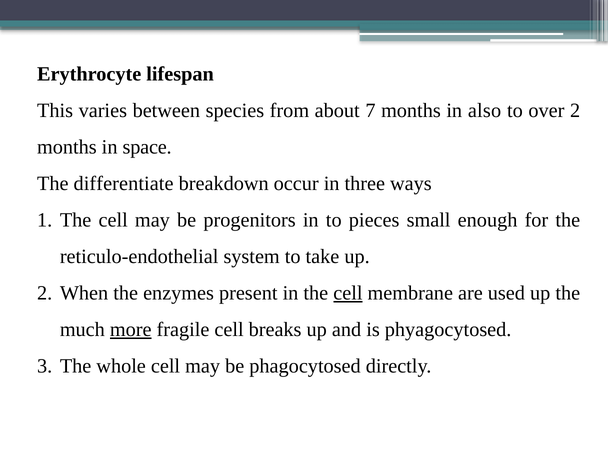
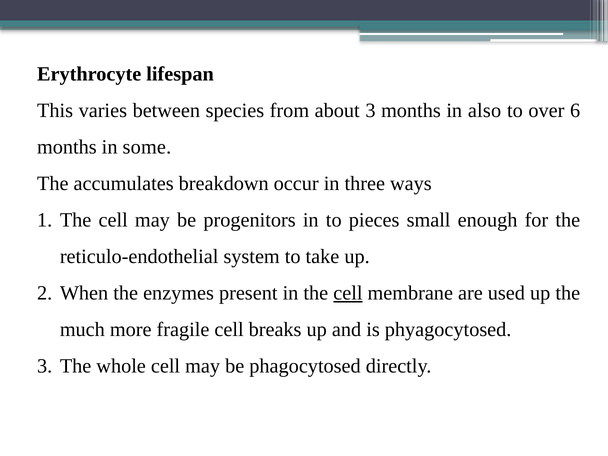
about 7: 7 -> 3 (370, 111)
over 2: 2 -> 6 (575, 111)
space: space -> some (147, 147)
differentiate: differentiate -> accumulates (124, 184)
more underline: present -> none (131, 329)
